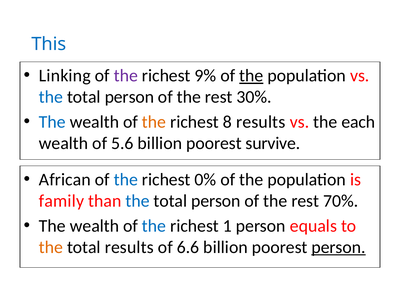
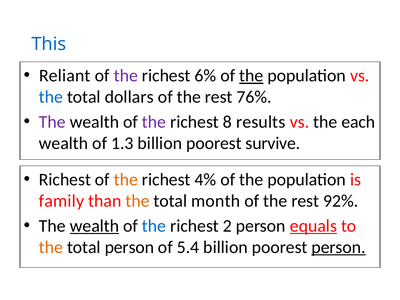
Linking: Linking -> Reliant (65, 76)
9%: 9% -> 6% (205, 76)
person: person -> dollars (129, 97)
30%: 30% -> 76% (254, 97)
The colour: blue -> purple (52, 122)
the colour: orange -> purple (154, 122)
5.6: 5.6 -> 1.3 (122, 143)
African: African -> Richest (65, 180)
the colour: blue -> orange (126, 180)
0%: 0% -> 4% (205, 180)
the colour: blue -> orange (138, 201)
person: person -> month (216, 201)
70%: 70% -> 92% (341, 201)
wealth underline: none -> present (94, 226)
1: 1 -> 2 (227, 226)
equals underline: none -> present (313, 226)
total results: results -> person (129, 247)
6.6: 6.6 -> 5.4 (188, 247)
